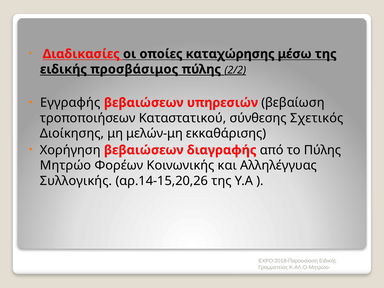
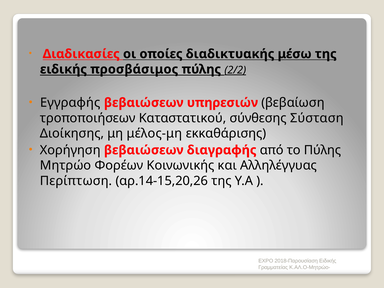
καταχώρησης: καταχώρησης -> διαδικτυακής (230, 54)
Σχετικός: Σχετικός -> Σύσταση (317, 118)
μελών-μη: μελών-μη -> μέλος-μη (154, 133)
Συλλογικής: Συλλογικής -> Περίπτωση (76, 181)
